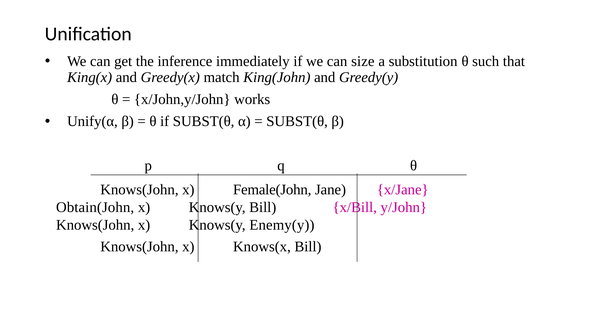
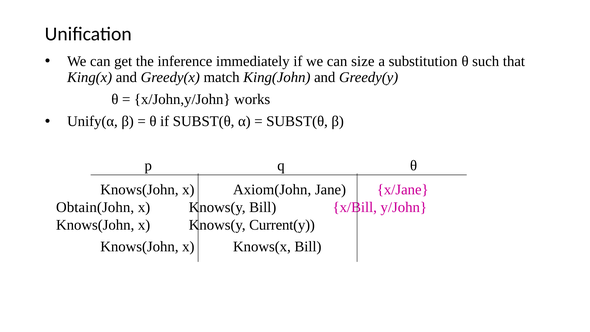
Female(John: Female(John -> Axiom(John (272, 190)
Enemy(y: Enemy(y -> Current(y (282, 225)
